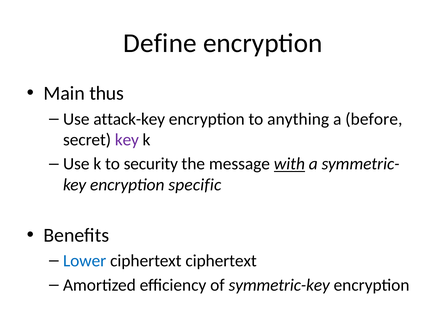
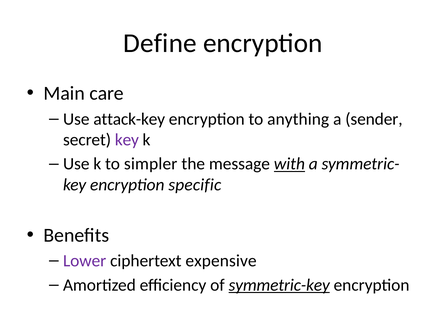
thus: thus -> care (107, 94)
before: before -> sender (374, 119)
security: security -> simpler (151, 164)
Lower colour: blue -> purple (85, 261)
ciphertext ciphertext: ciphertext -> expensive (221, 261)
symmetric-key underline: none -> present (279, 285)
